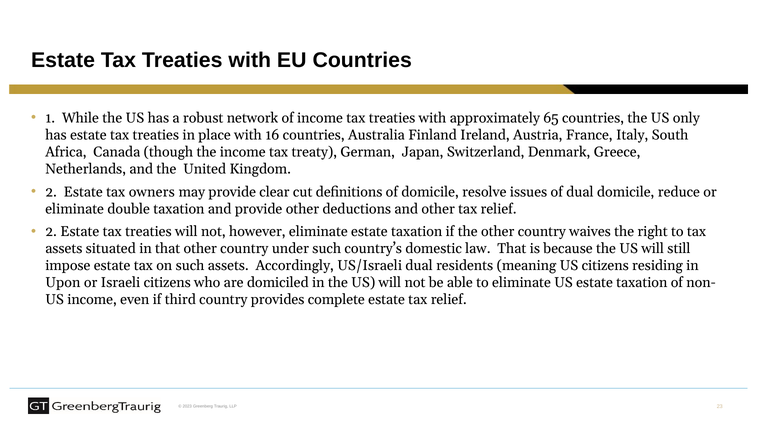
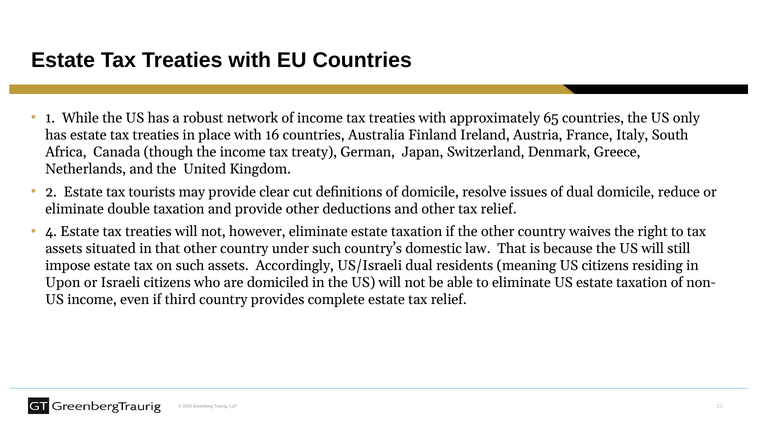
owners: owners -> tourists (152, 192)
2: 2 -> 4 (51, 232)
